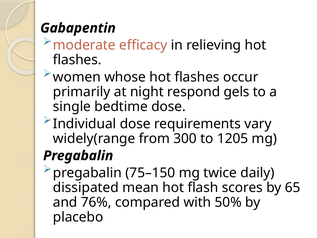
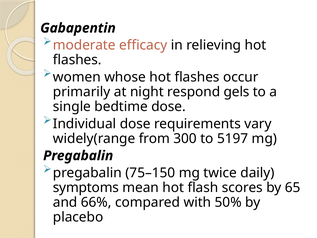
1205: 1205 -> 5197 (233, 138)
dissipated: dissipated -> symptoms (86, 187)
76%: 76% -> 66% (96, 202)
